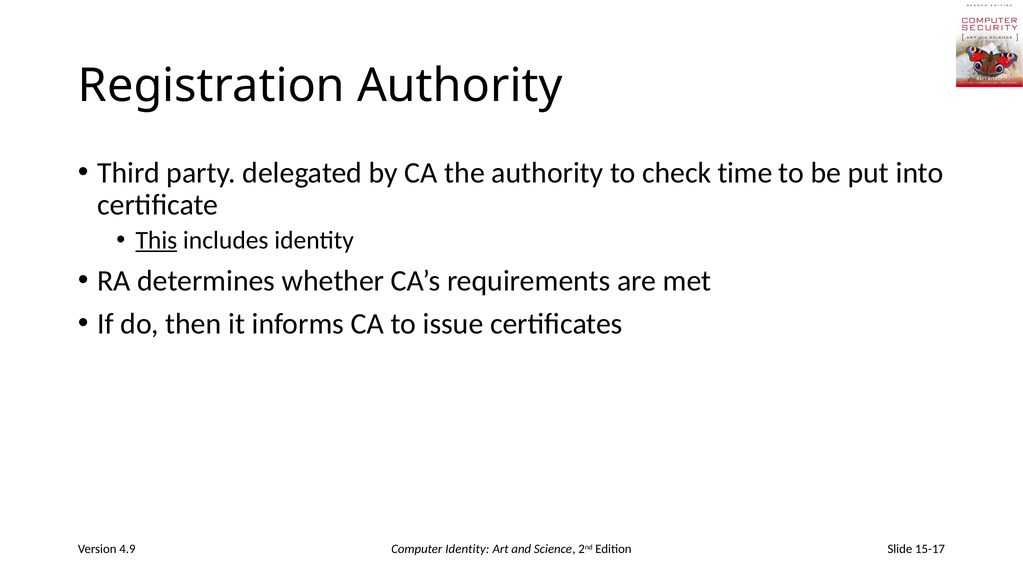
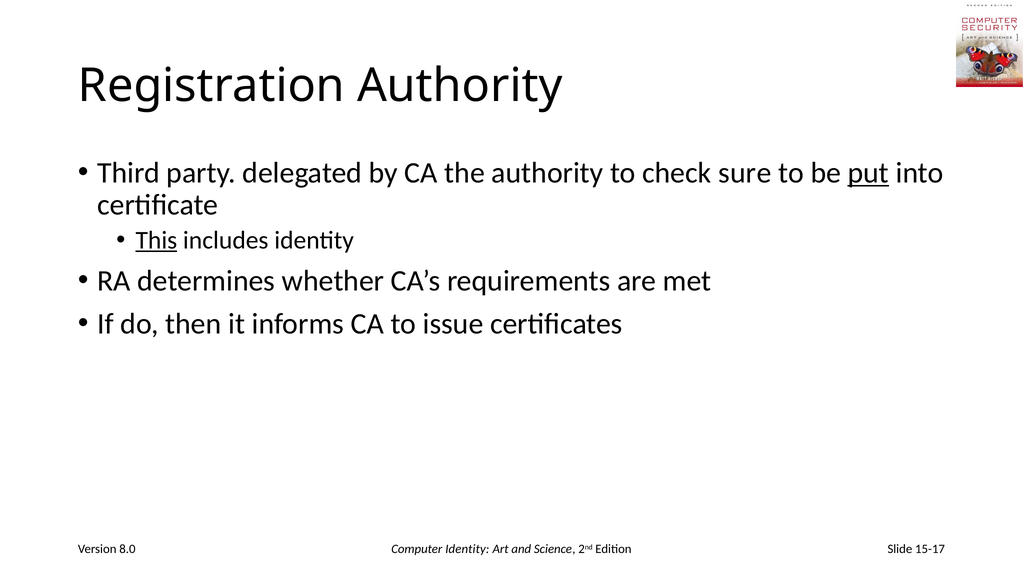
time: time -> sure (745, 173)
put underline: none -> present (868, 173)
4.9: 4.9 -> 8.0 (127, 550)
